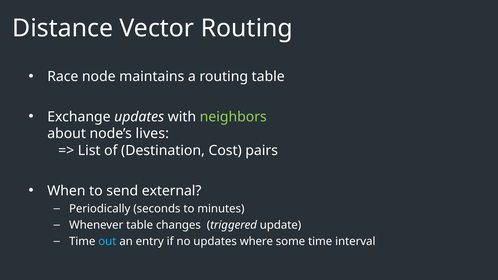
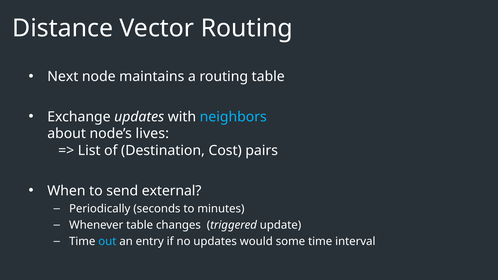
Race: Race -> Next (63, 77)
neighbors colour: light green -> light blue (233, 117)
where: where -> would (256, 242)
